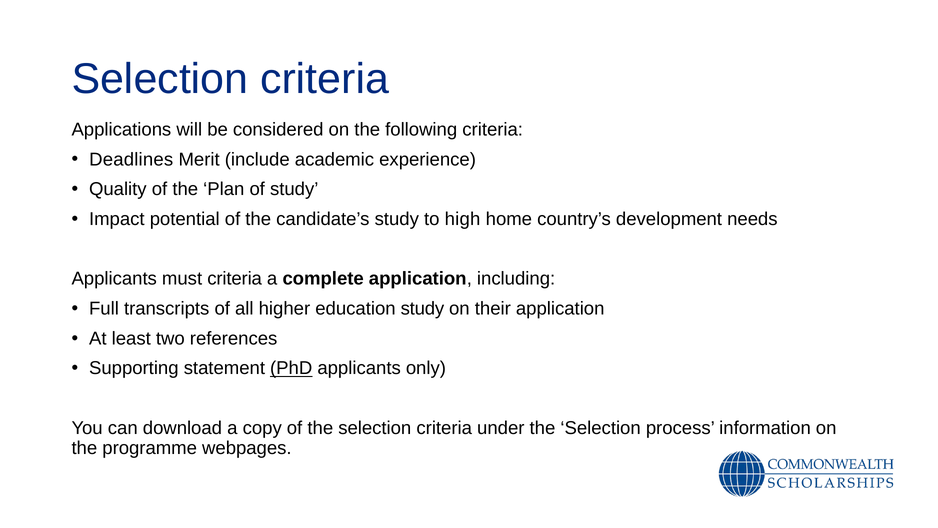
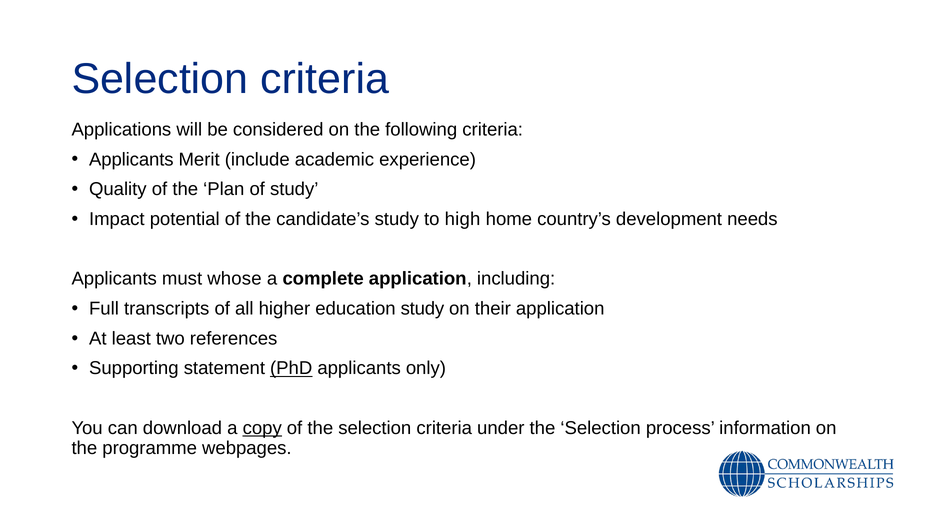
Deadlines: Deadlines -> Applicants (131, 159)
must criteria: criteria -> whose (234, 279)
copy underline: none -> present (262, 428)
